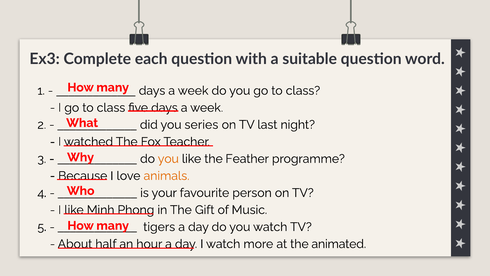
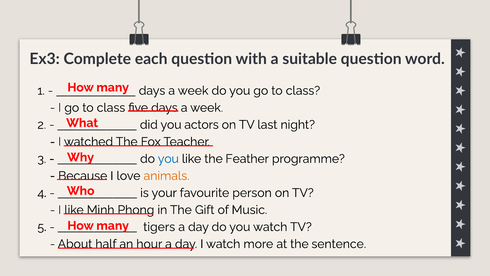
series: series -> actors (202, 125)
you colour: orange -> blue (168, 159)
animated: animated -> sentence (339, 244)
